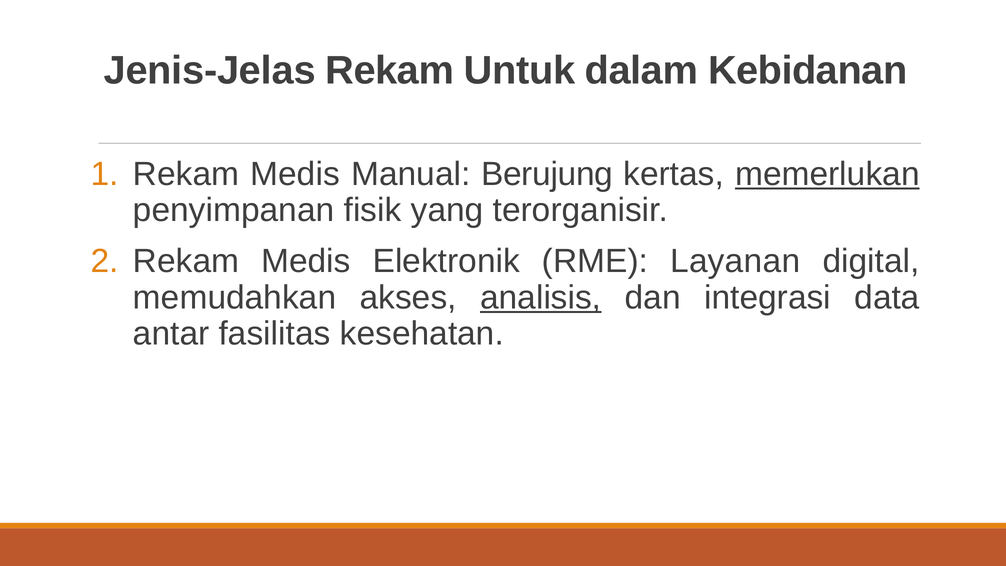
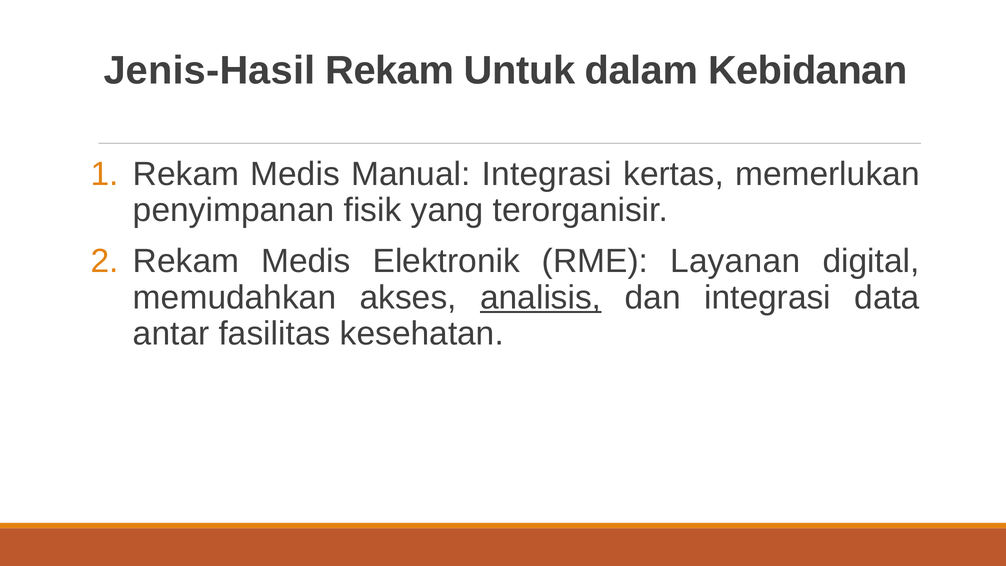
Jenis-Jelas: Jenis-Jelas -> Jenis-Hasil (209, 70)
Manual Berujung: Berujung -> Integrasi (547, 174)
memerlukan underline: present -> none (827, 174)
